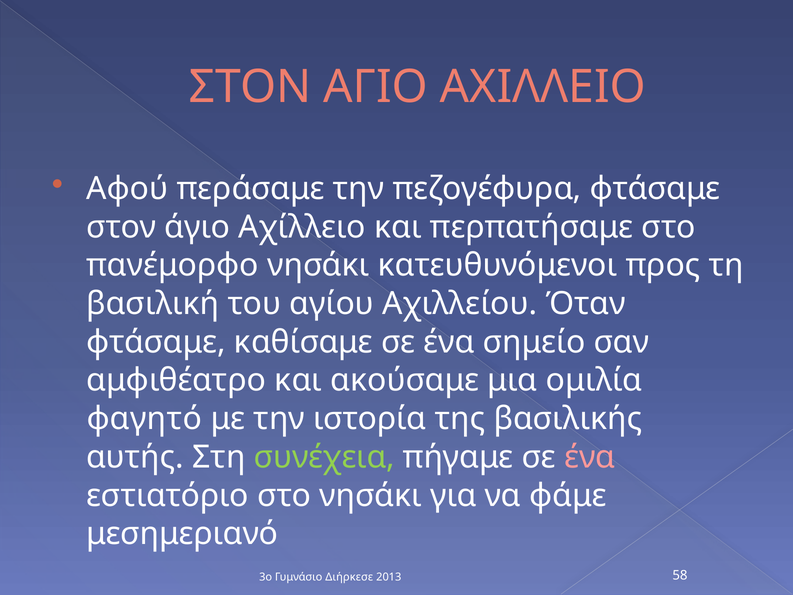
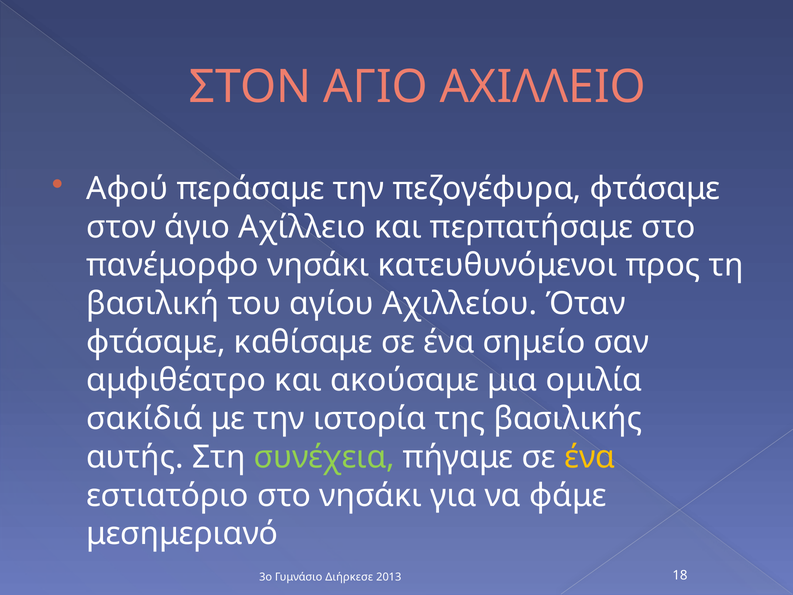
φαγητό: φαγητό -> σακίδιά (144, 419)
ένα colour: pink -> yellow (590, 457)
58: 58 -> 18 (680, 575)
